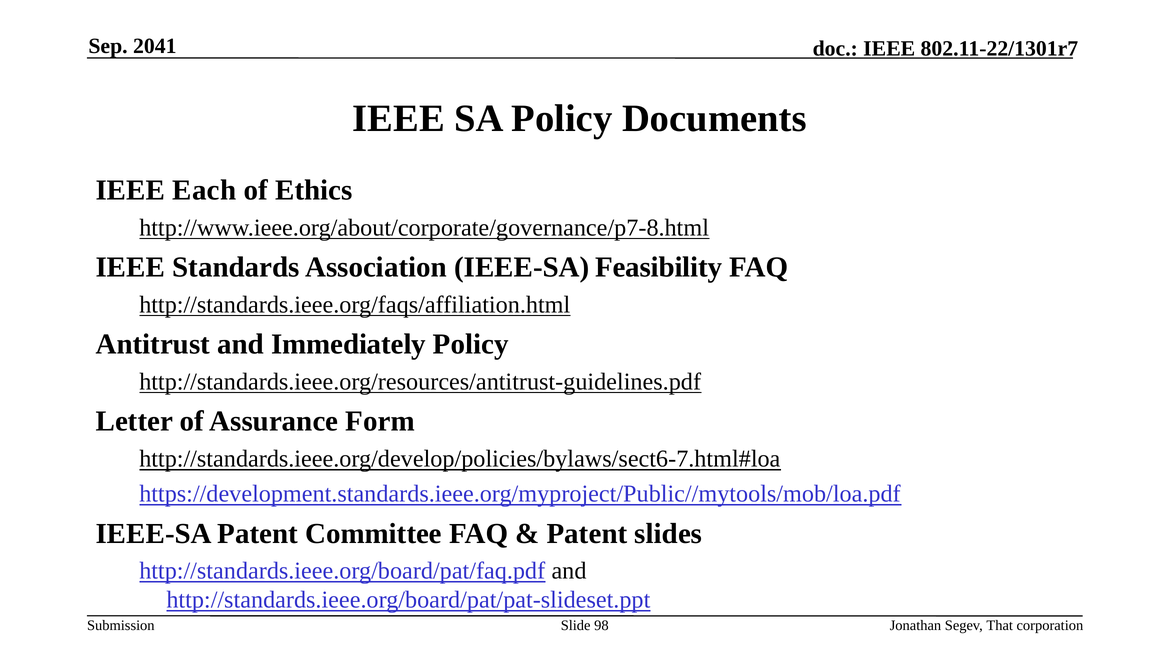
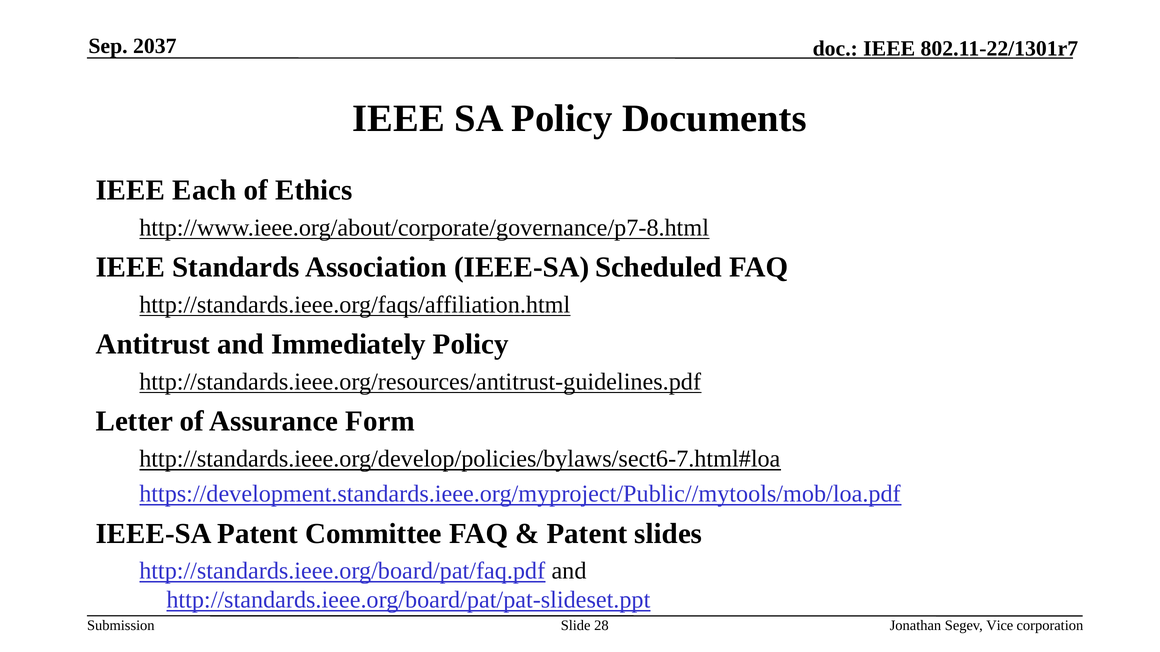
2041: 2041 -> 2037 (155, 46)
Feasibility: Feasibility -> Scheduled (659, 268)
98: 98 -> 28 (601, 626)
That: That -> Vice (1000, 626)
